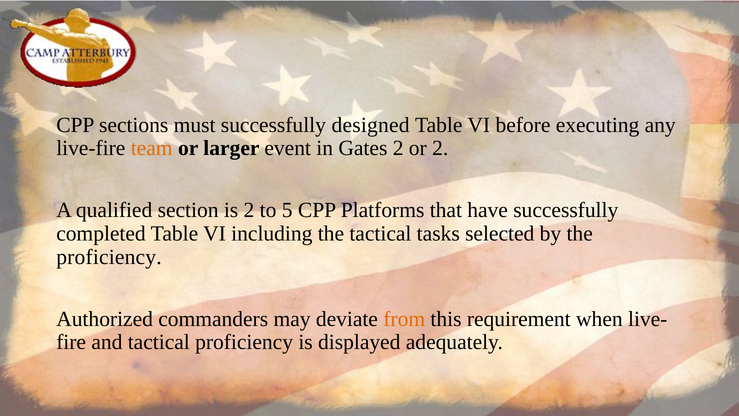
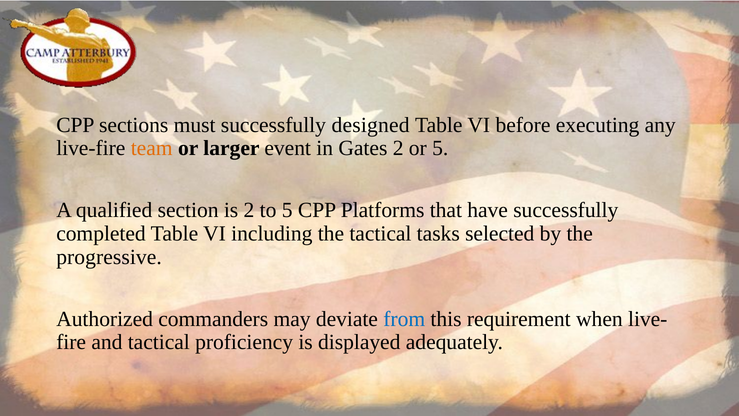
or 2: 2 -> 5 (440, 148)
proficiency: proficiency -> progressive (109, 257)
from colour: orange -> blue (404, 319)
